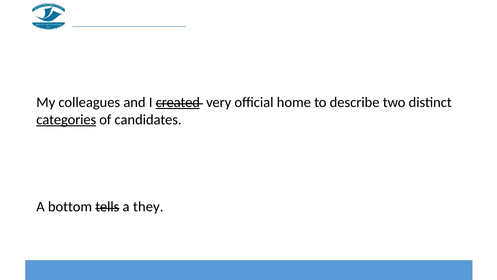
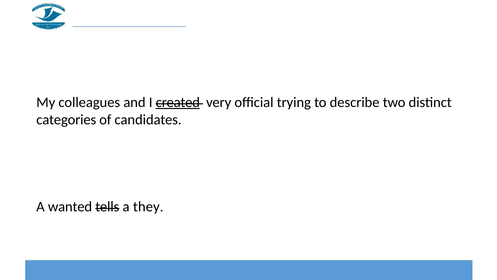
home: home -> trying (294, 102)
categories underline: present -> none (66, 119)
bottom: bottom -> wanted (70, 206)
